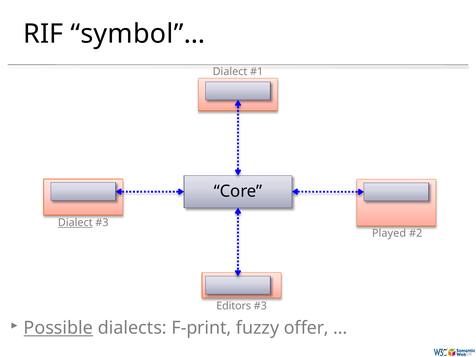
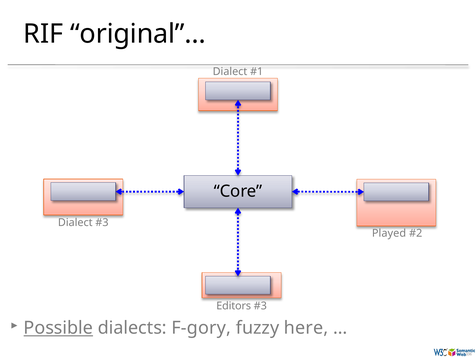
symbol”…: symbol”… -> original”… (138, 34)
Dialect underline: present -> none (75, 223)
F-print: F-print -> F-gory (201, 328)
offer: offer -> here (306, 328)
